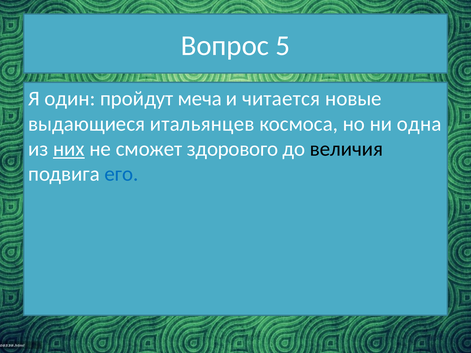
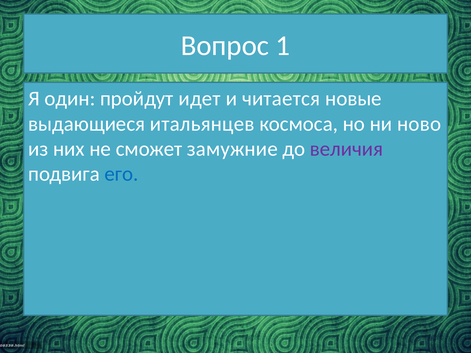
5: 5 -> 1 (283, 46)
меча: меча -> идет (200, 99)
одна: одна -> ново (419, 124)
них underline: present -> none (69, 149)
здорового: здорового -> замужние (232, 149)
величия colour: black -> purple (346, 149)
